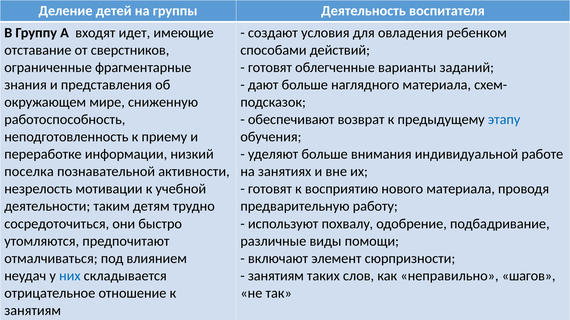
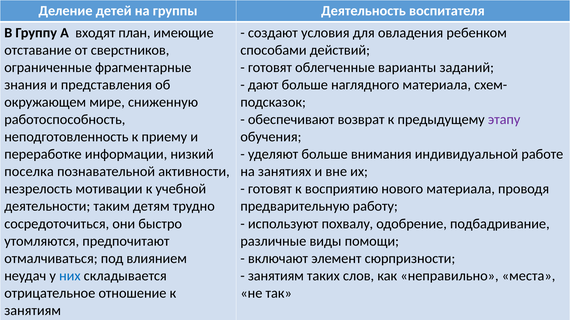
идет: идет -> план (134, 33)
этапу colour: blue -> purple (504, 120)
шагов: шагов -> места (529, 276)
